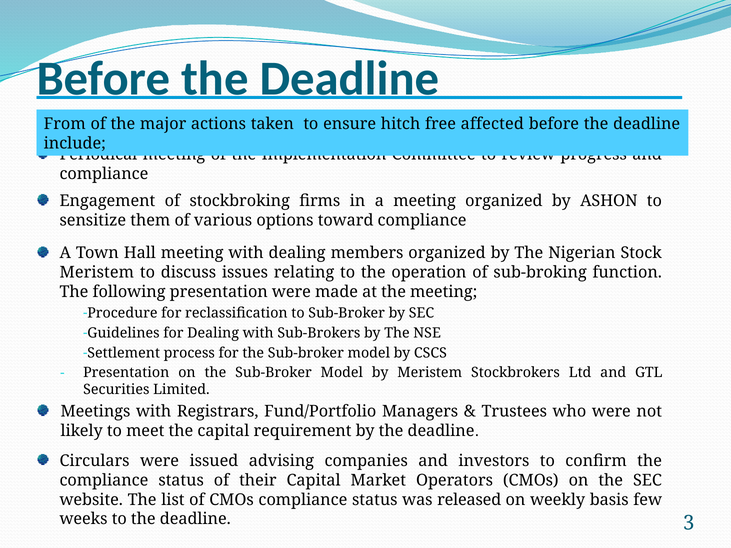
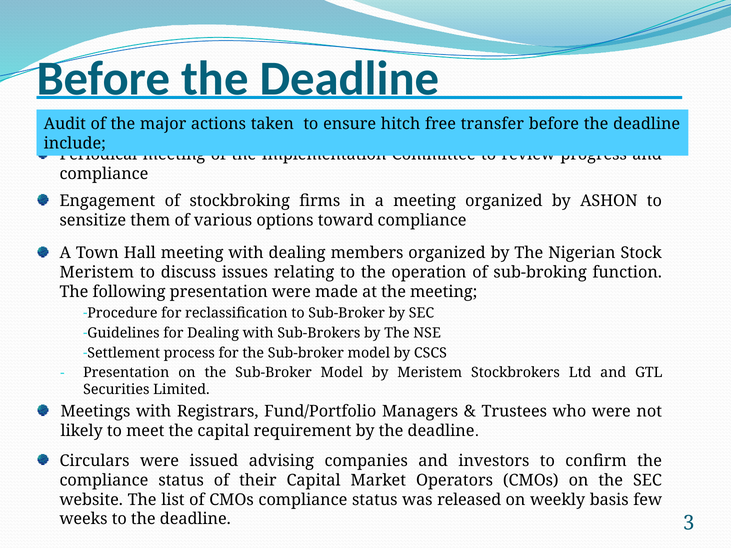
From: From -> Audit (65, 124)
affected: affected -> transfer (492, 124)
